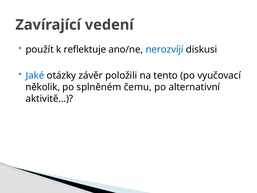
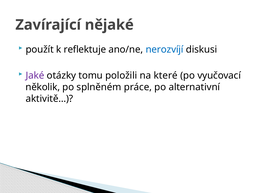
vedení: vedení -> nějaké (109, 25)
Jaké colour: blue -> purple (35, 75)
závěr: závěr -> tomu (91, 75)
tento: tento -> které (166, 75)
čemu: čemu -> práce (138, 87)
